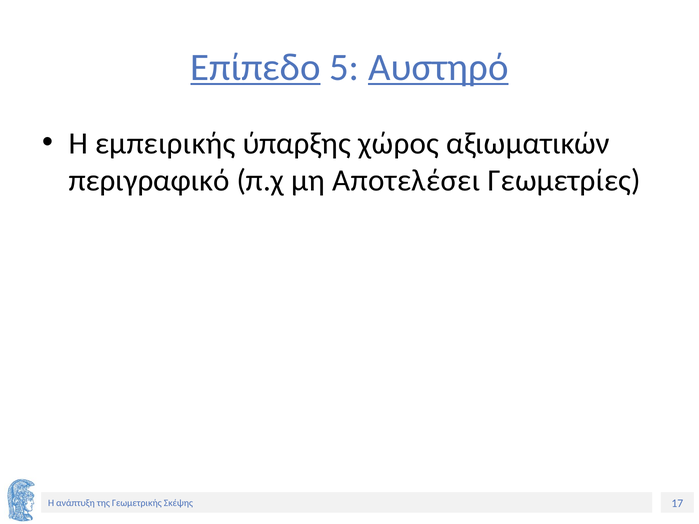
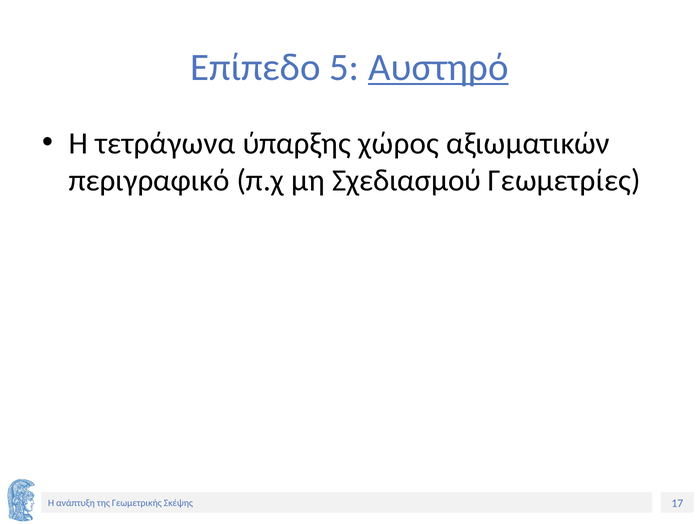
Επίπεδο underline: present -> none (255, 67)
εμπειρικής: εμπειρικής -> τετράγωνα (165, 143)
Αποτελέσει: Αποτελέσει -> Σχεδιασμού (407, 181)
